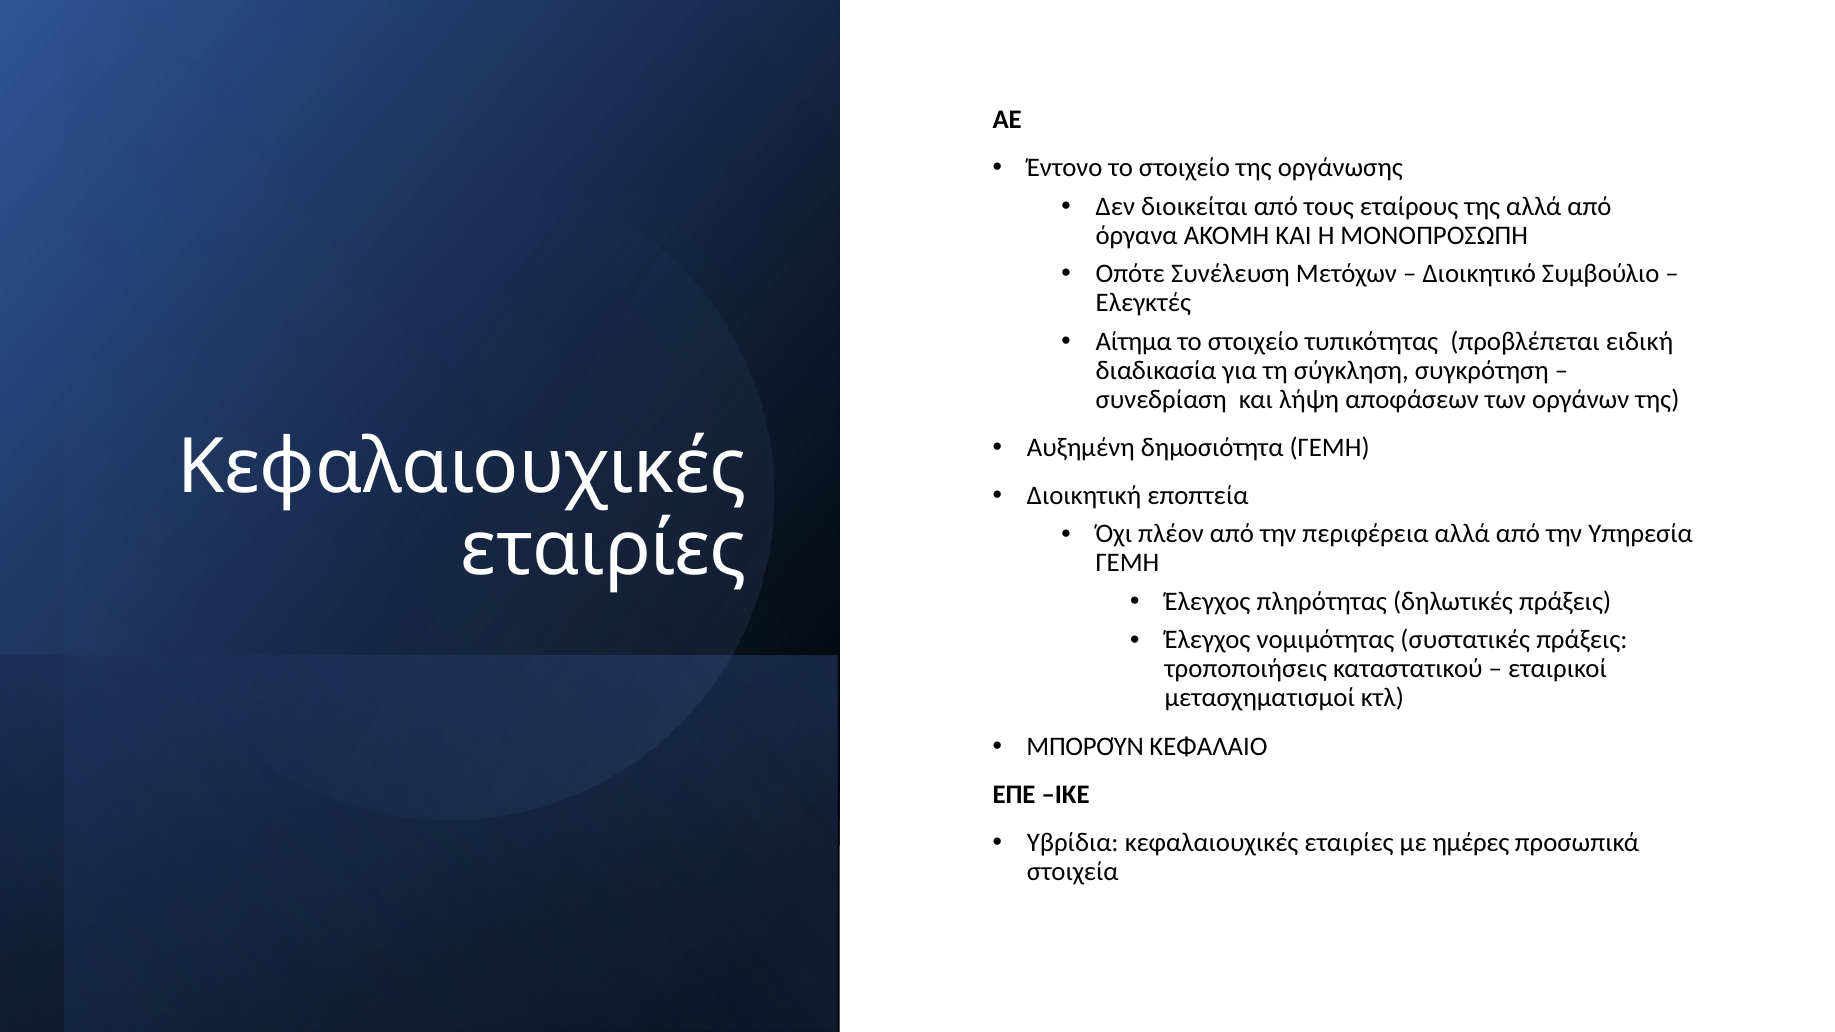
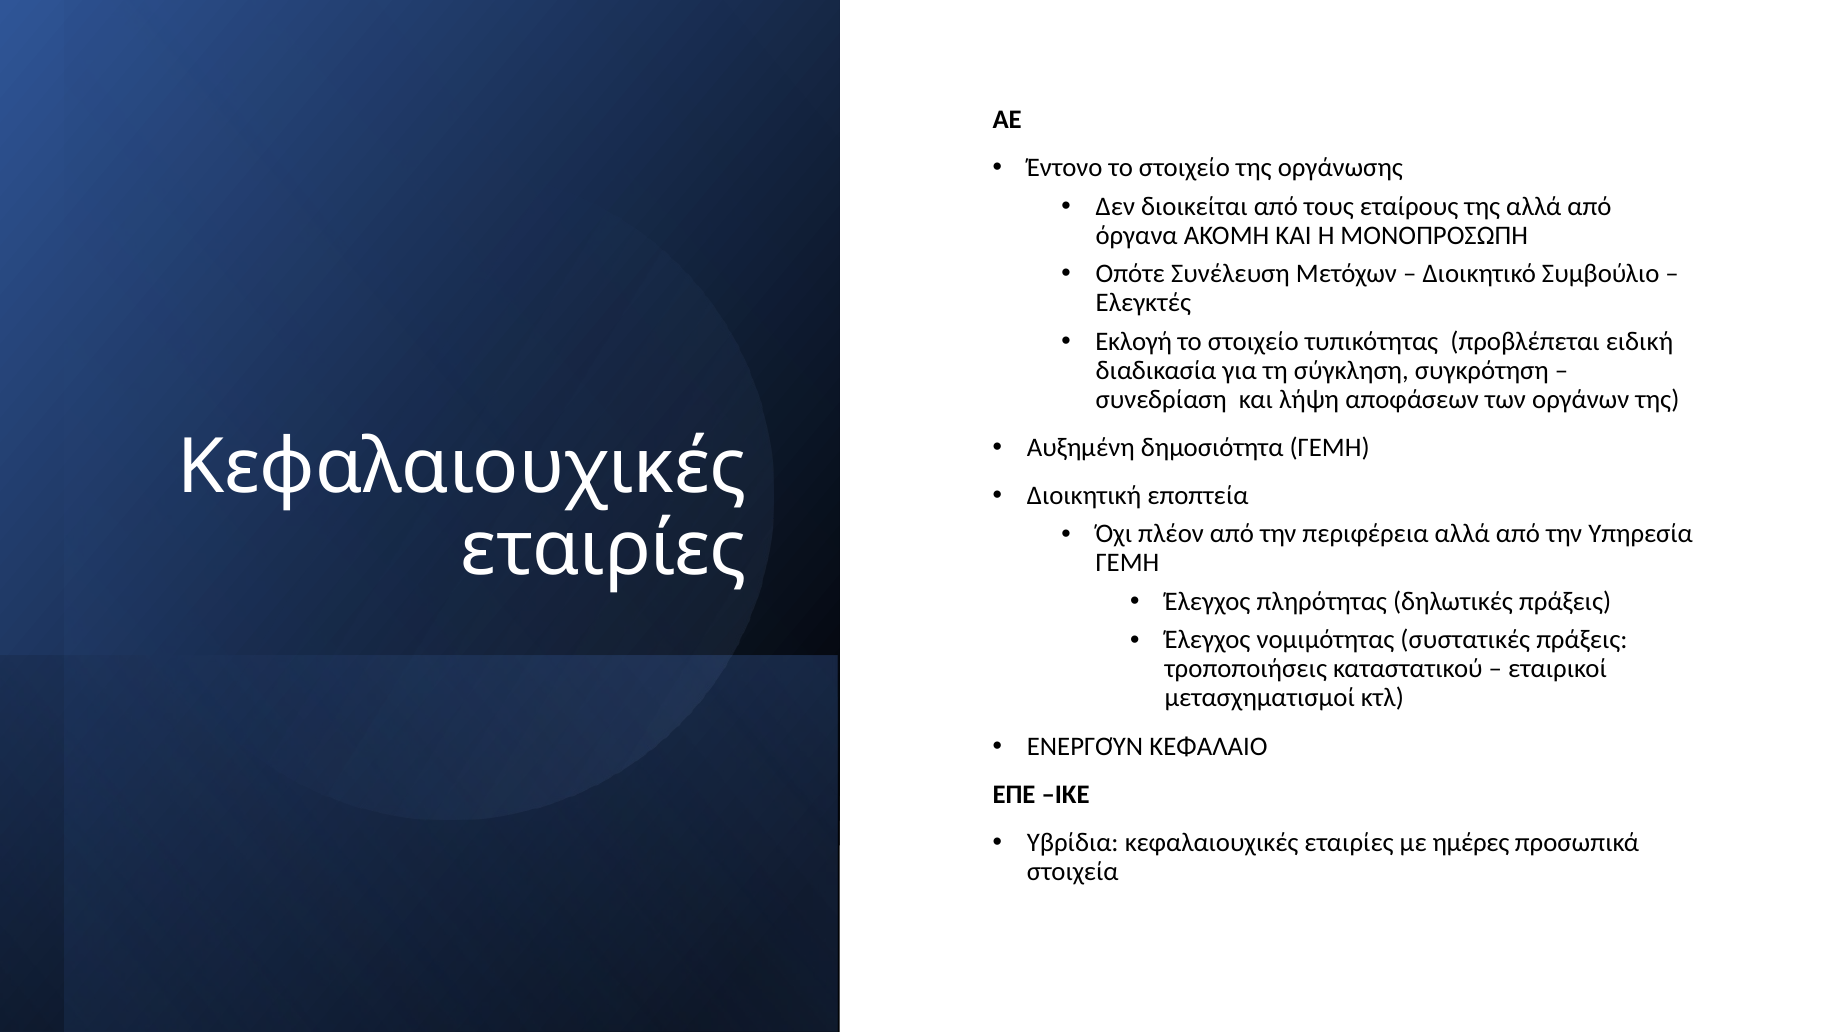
Αίτημα: Αίτημα -> Εκλογή (1134, 342)
ΜΠΟΡΟΎΝ: ΜΠΟΡΟΎΝ -> ΕΝΕΡΓΟΎΝ (1085, 746)
